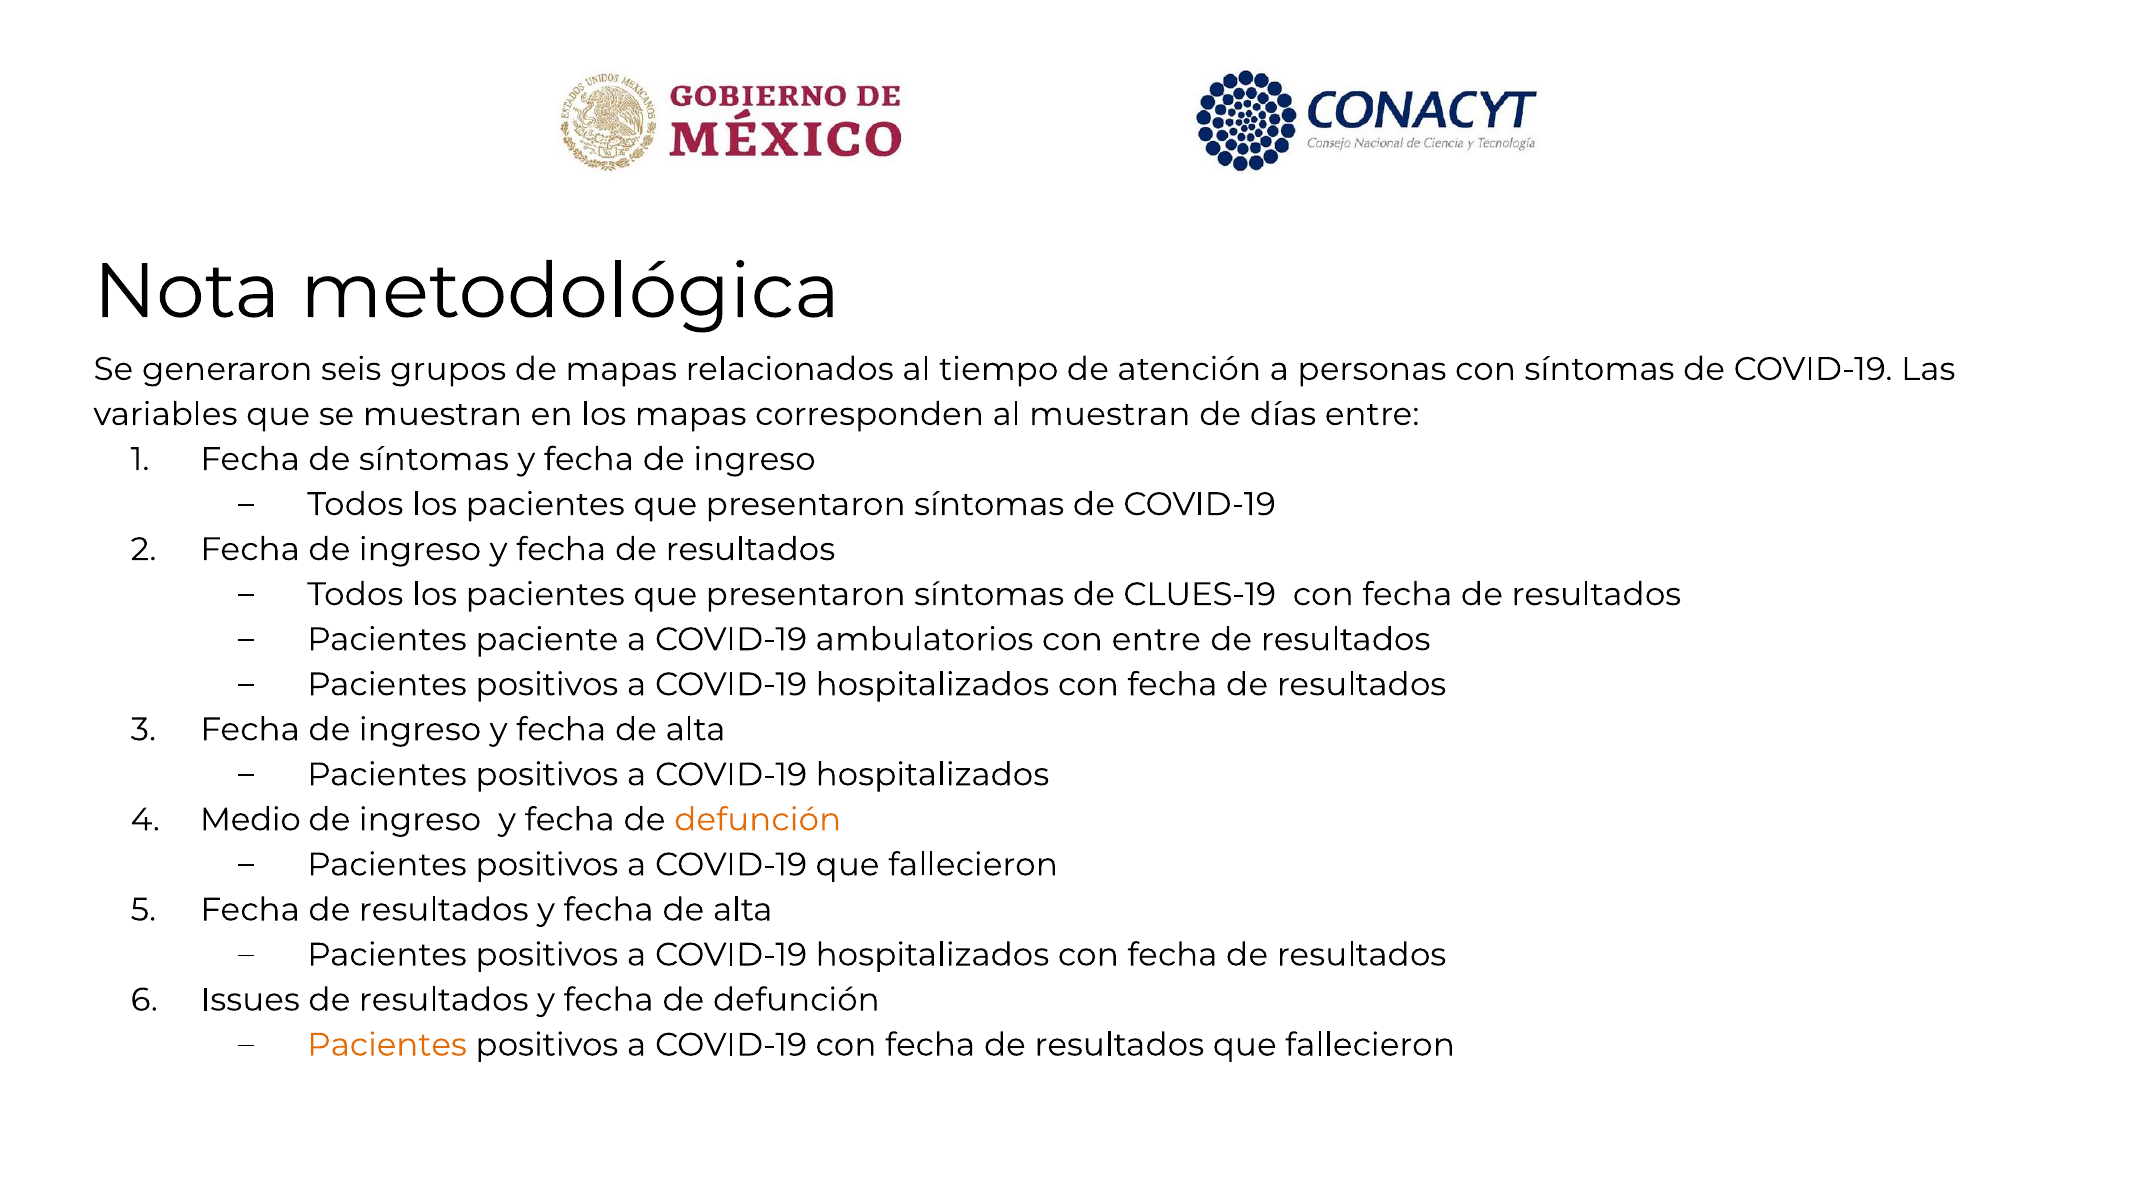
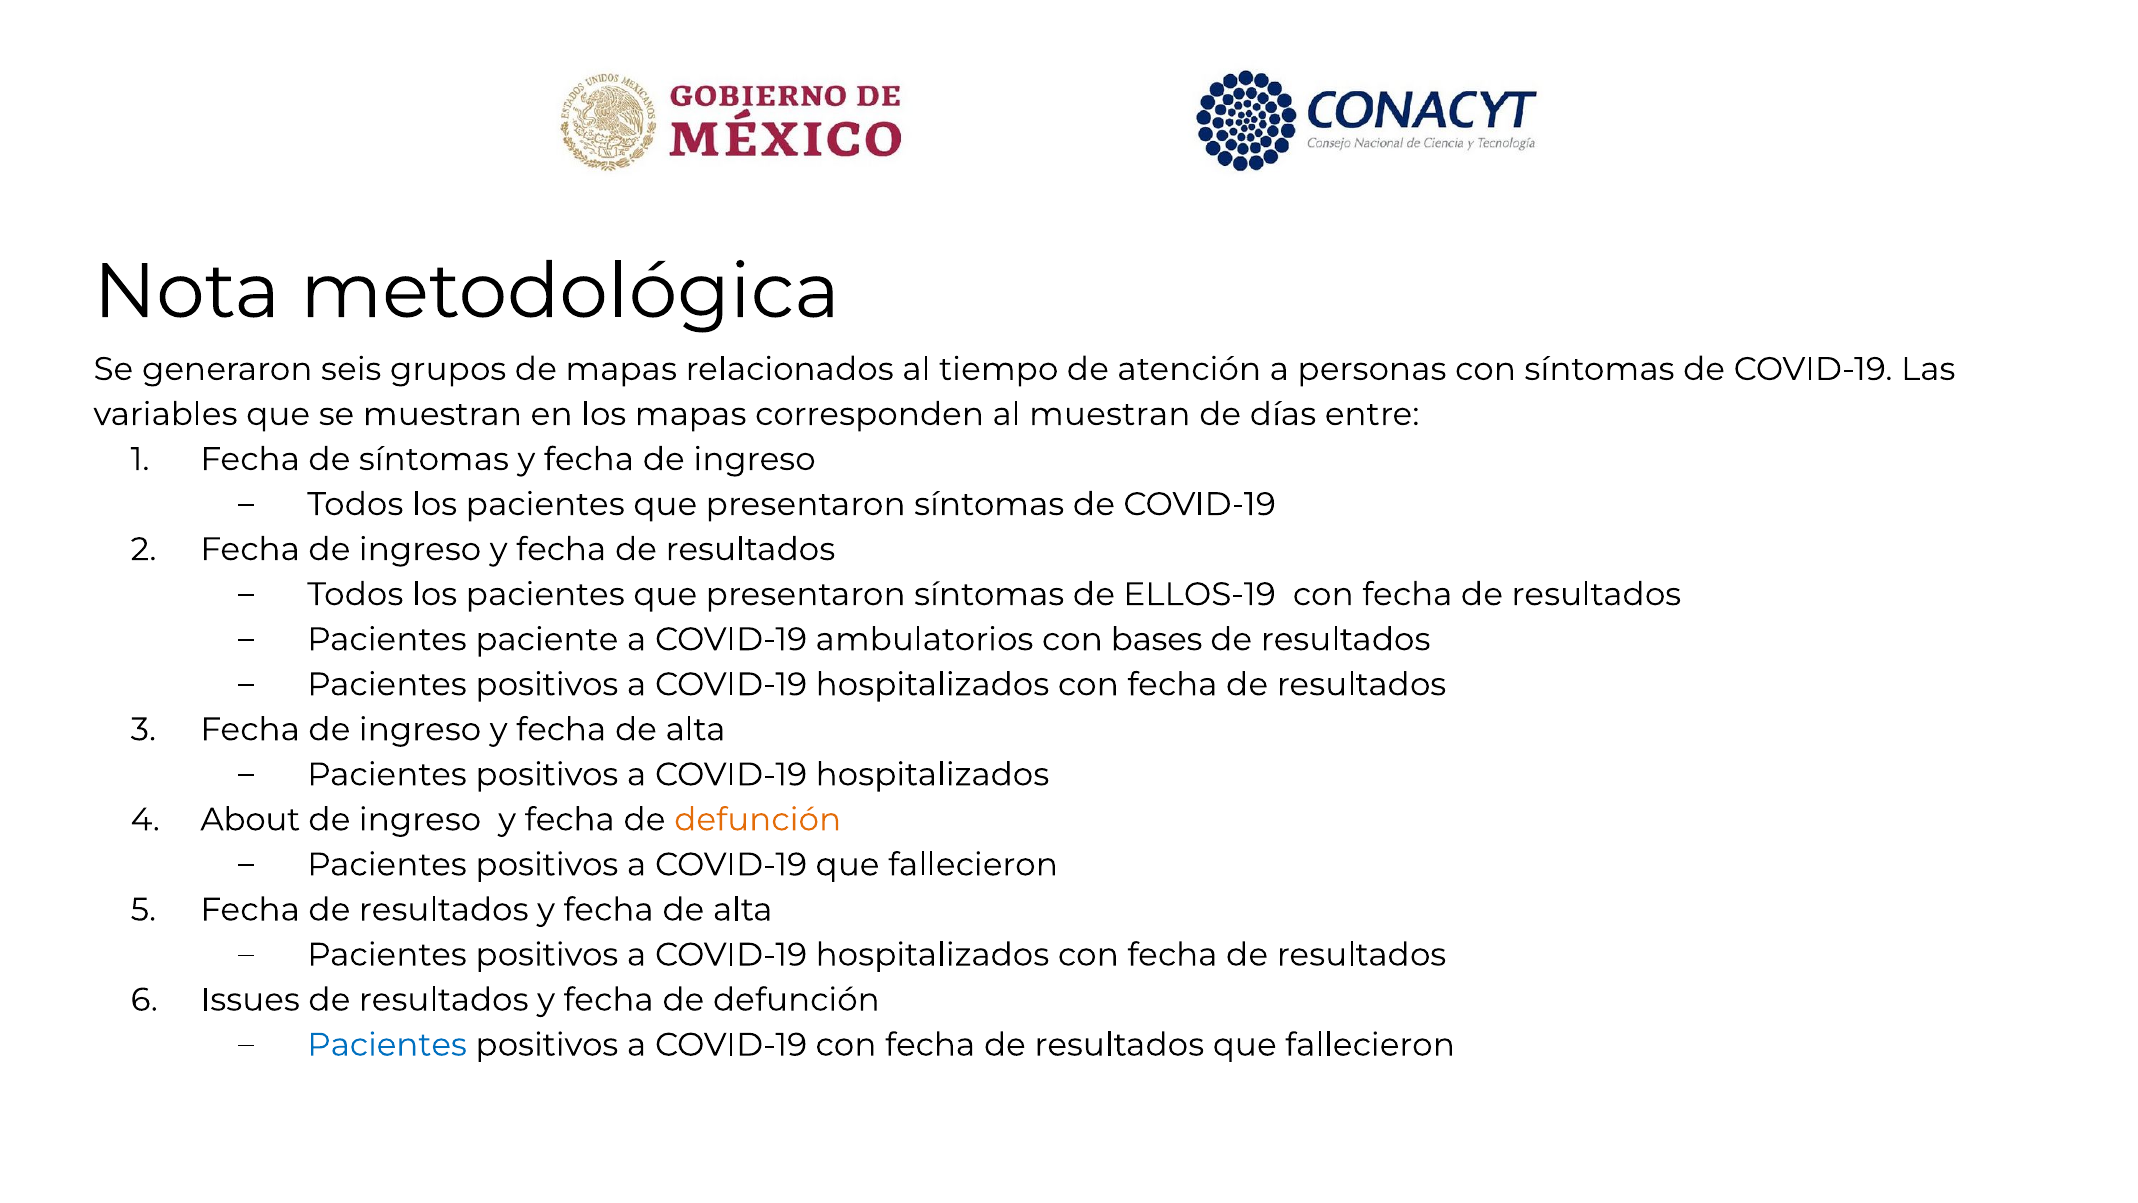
CLUES-19: CLUES-19 -> ELLOS-19 (1200, 594)
con entre: entre -> bases (1157, 639)
Medio: Medio -> About (250, 819)
Pacientes colour: orange -> blue (387, 1045)
